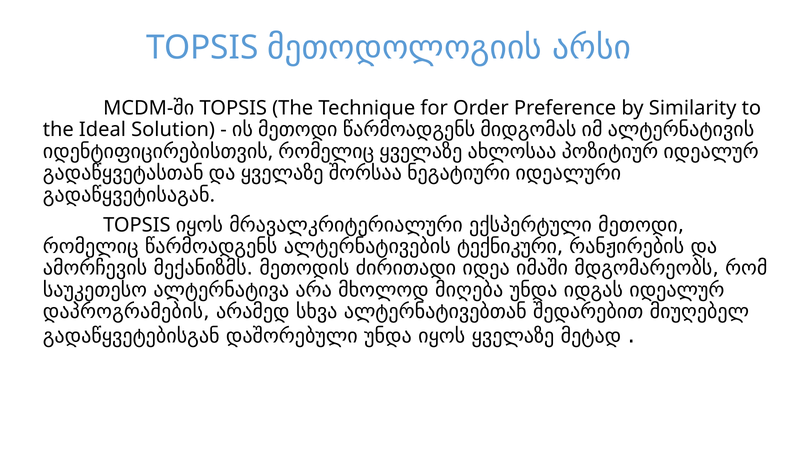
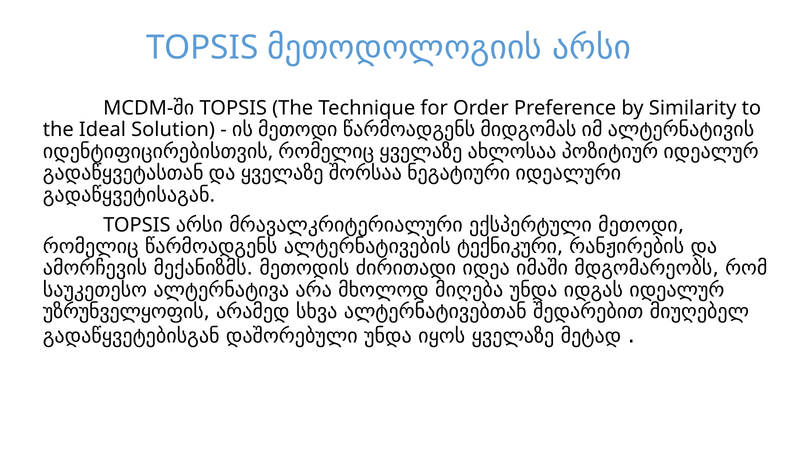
TOPSIS იყოს: იყოს -> არსი (199, 225)
დაპროგრამების: დაპროგრამების -> უზრუნველყოფის (126, 312)
